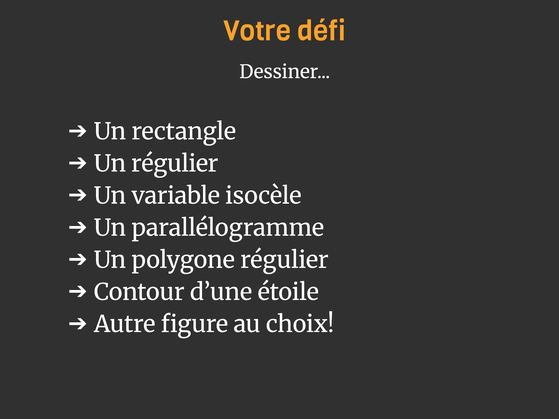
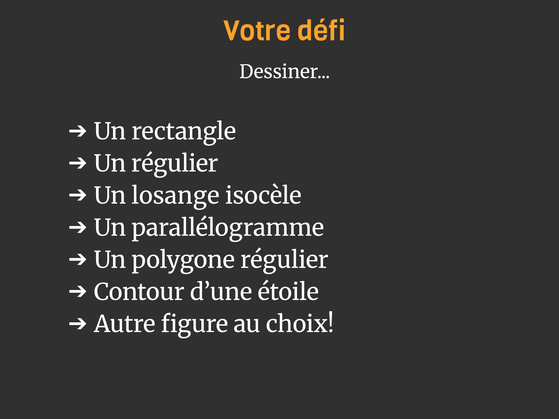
variable: variable -> losange (176, 196)
